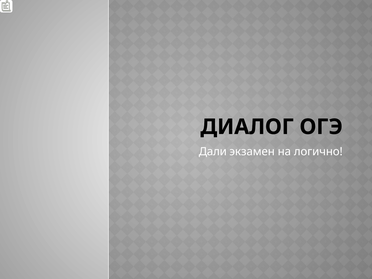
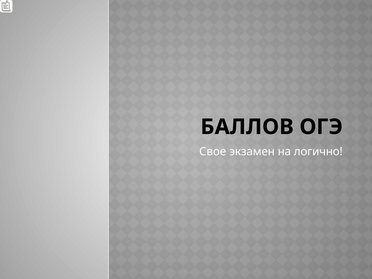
ДИАЛОГ: ДИАЛОГ -> БАЛЛОВ (247, 127)
Дали: Дали -> Свое (213, 152)
